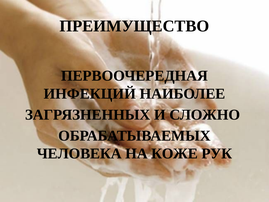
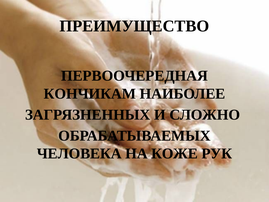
ИНФЕКЦИЙ: ИНФЕКЦИЙ -> КОНЧИКАМ (90, 94)
